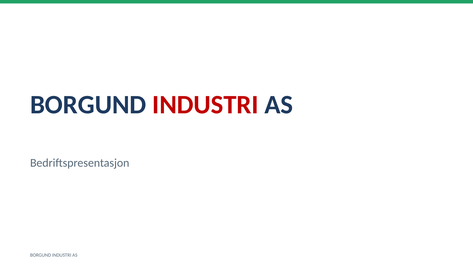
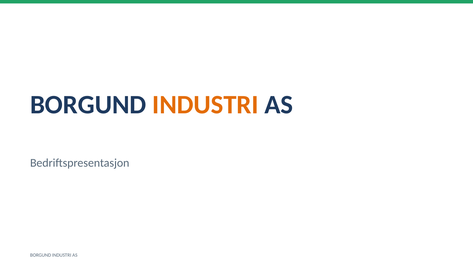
INDUSTRI colour: red -> orange (205, 105)
